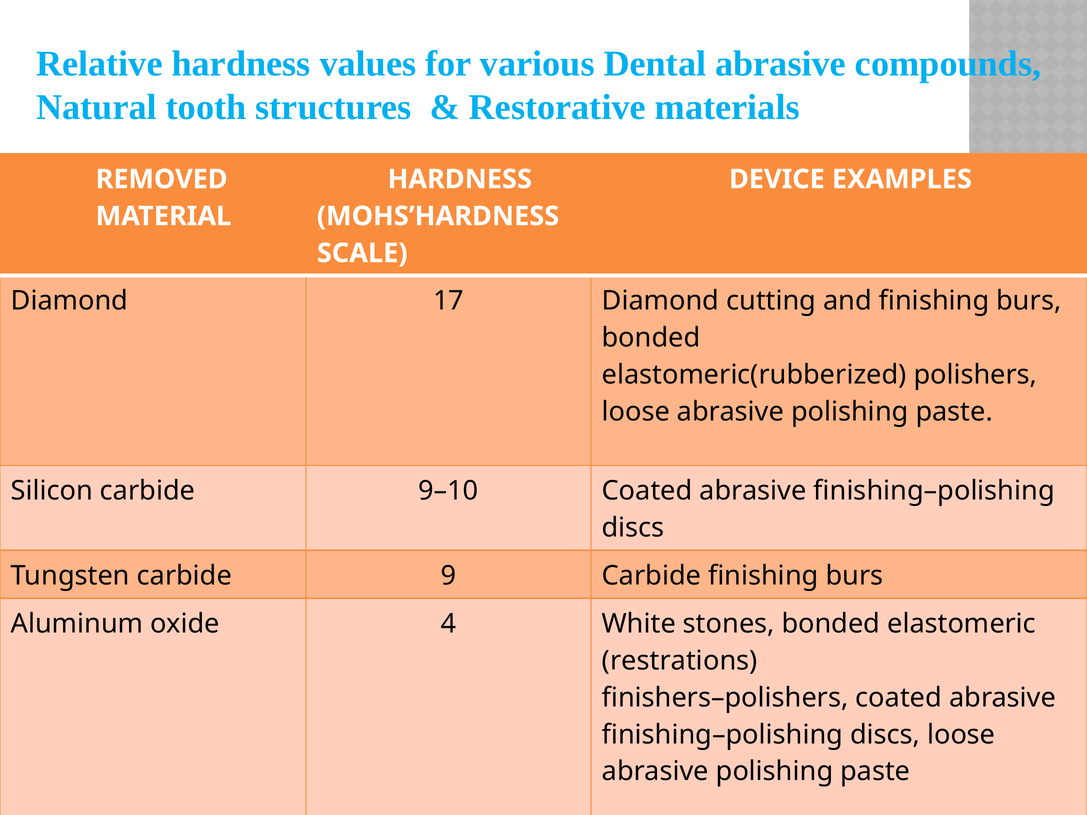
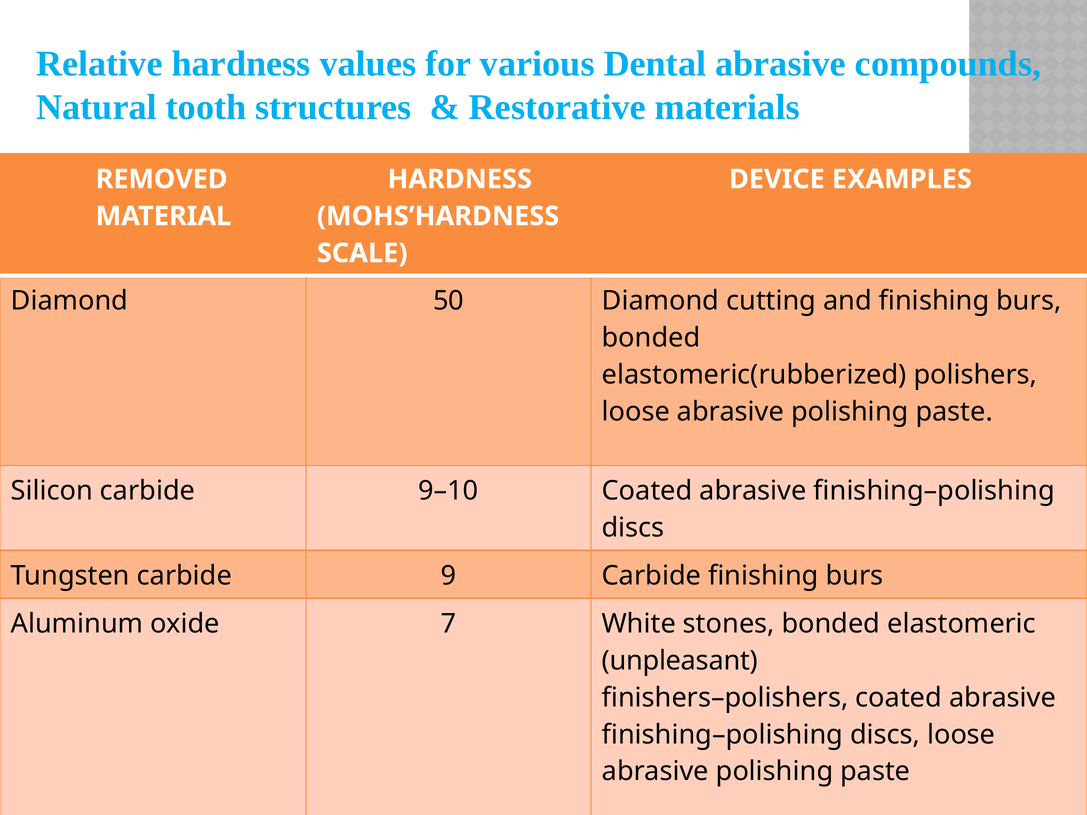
17: 17 -> 50 (449, 301)
4: 4 -> 7 (449, 624)
restrations: restrations -> unpleasant (680, 661)
